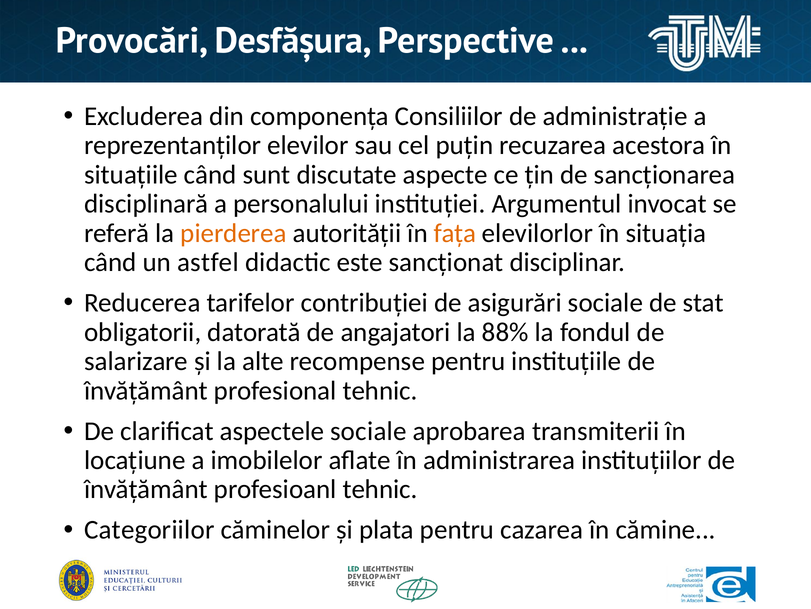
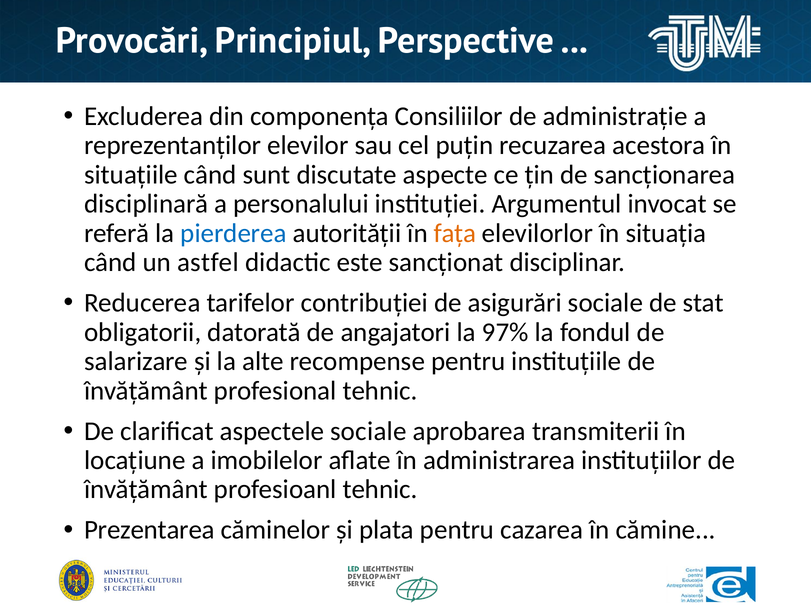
Desfășura: Desfășura -> Principiul (293, 41)
pierderea colour: orange -> blue (233, 233)
88%: 88% -> 97% (505, 332)
Categoriilor: Categoriilor -> Prezentarea (149, 529)
